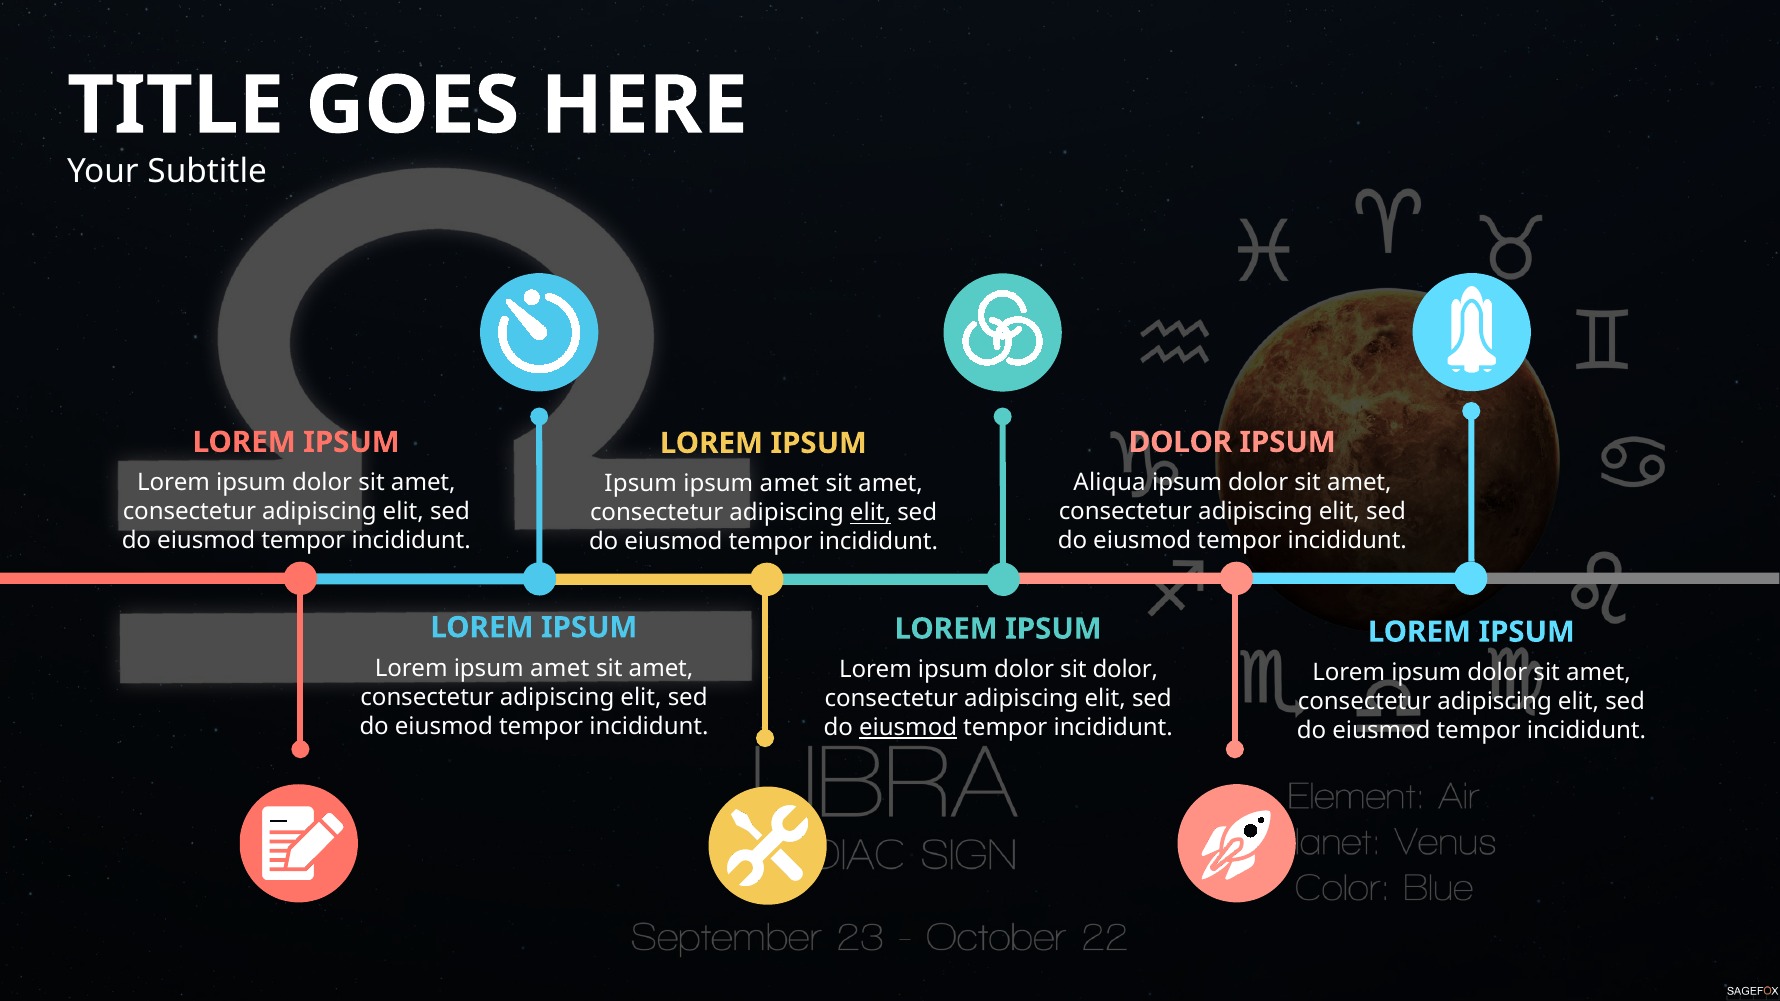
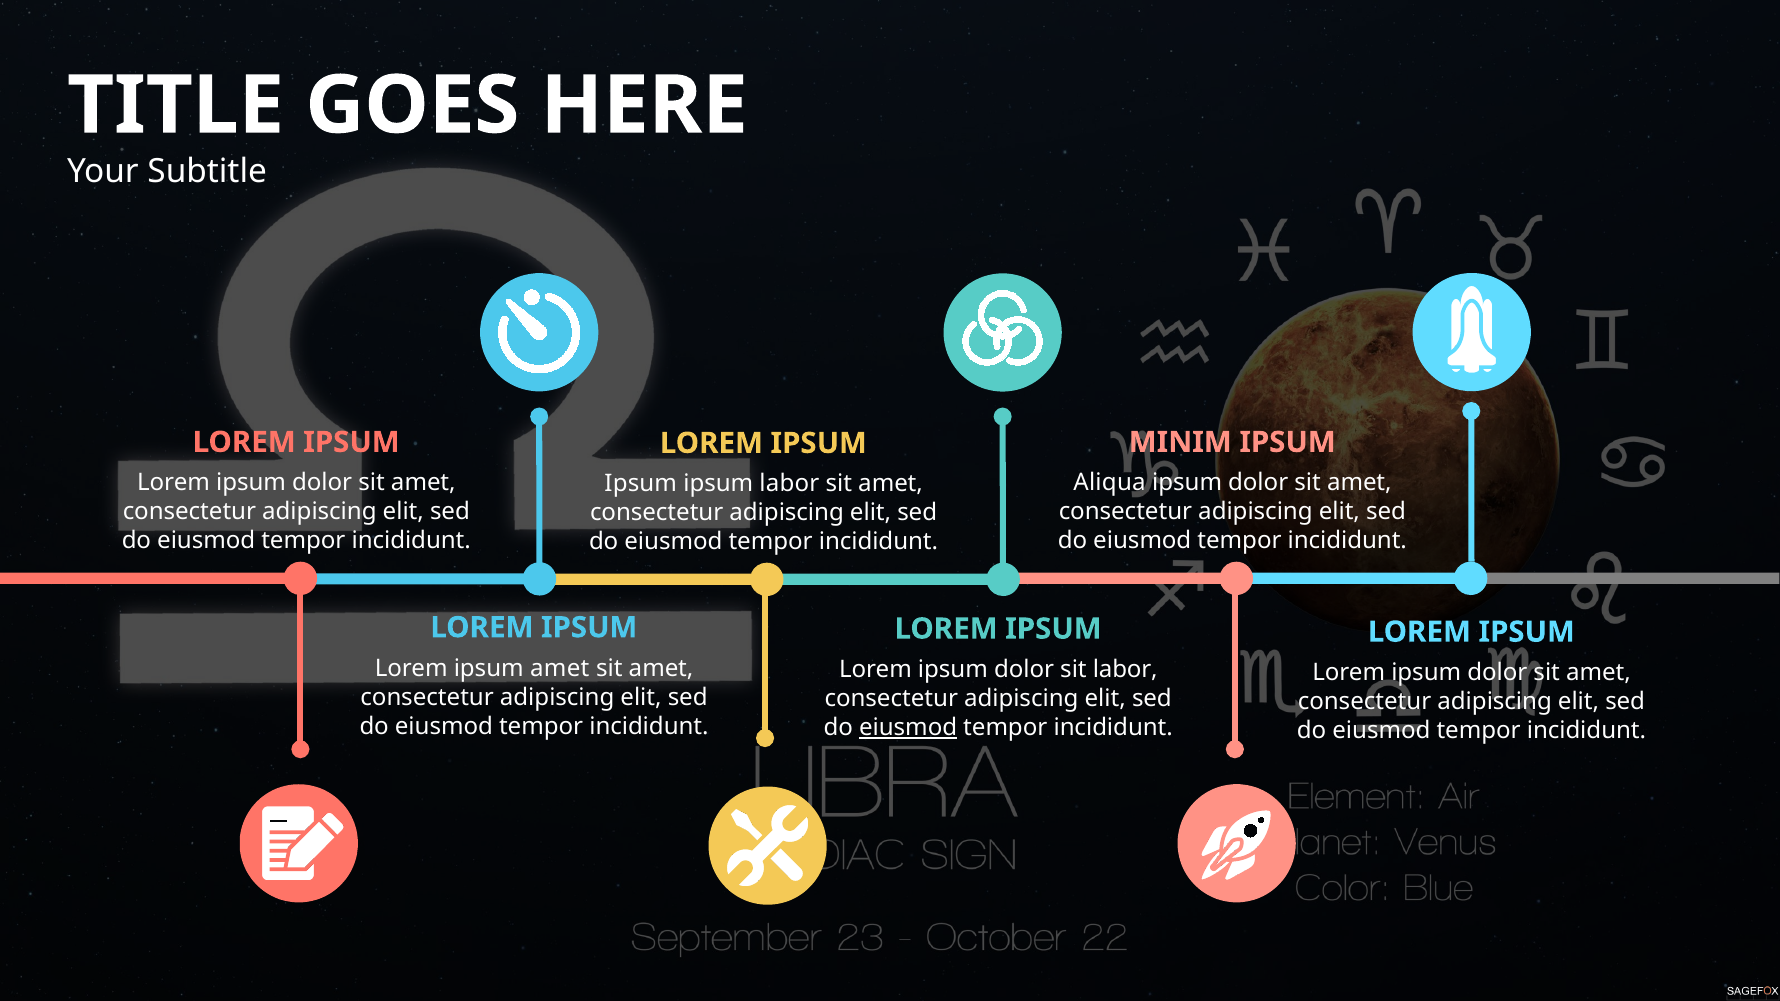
DOLOR: DOLOR -> MINIM (1180, 442)
amet: amet -> labor (789, 484)
elit underline: present -> none (871, 513)
sit dolor: dolor -> labor (1125, 670)
